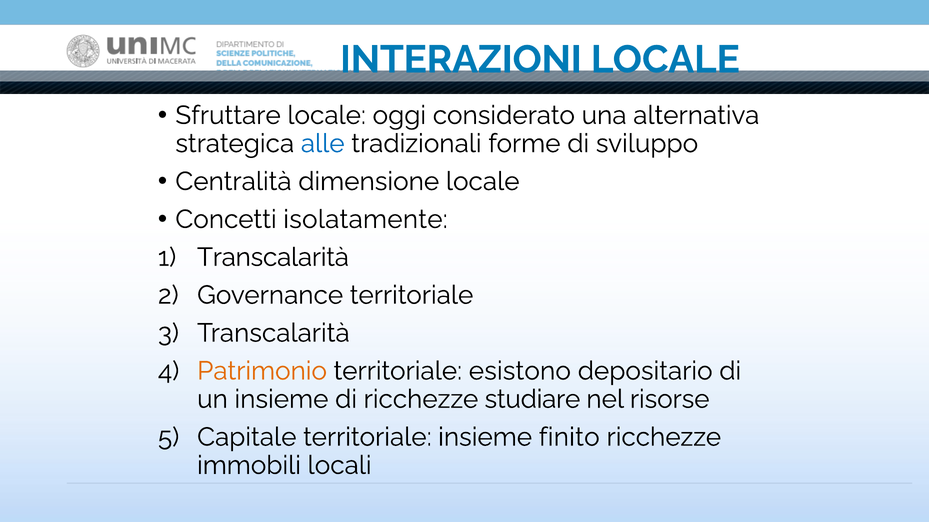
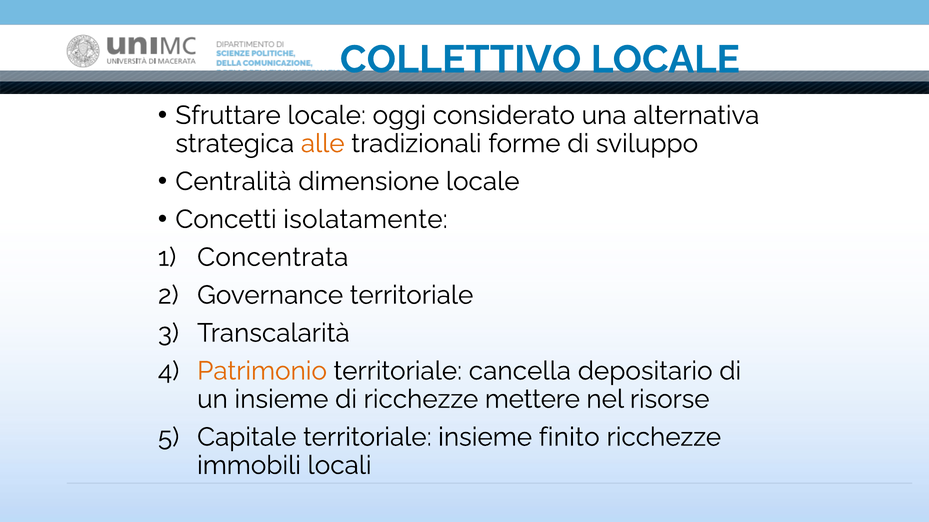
INTERAZIONI: INTERAZIONI -> COLLETTIVO (461, 60)
alle colour: blue -> orange (323, 144)
Transcalarità: Transcalarità -> Concentrata (273, 258)
esistono: esistono -> cancella (520, 371)
studiare: studiare -> mettere (532, 400)
